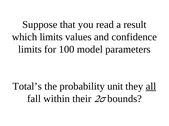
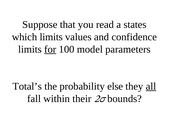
result: result -> states (135, 25)
for underline: none -> present (50, 50)
unit: unit -> else (115, 87)
